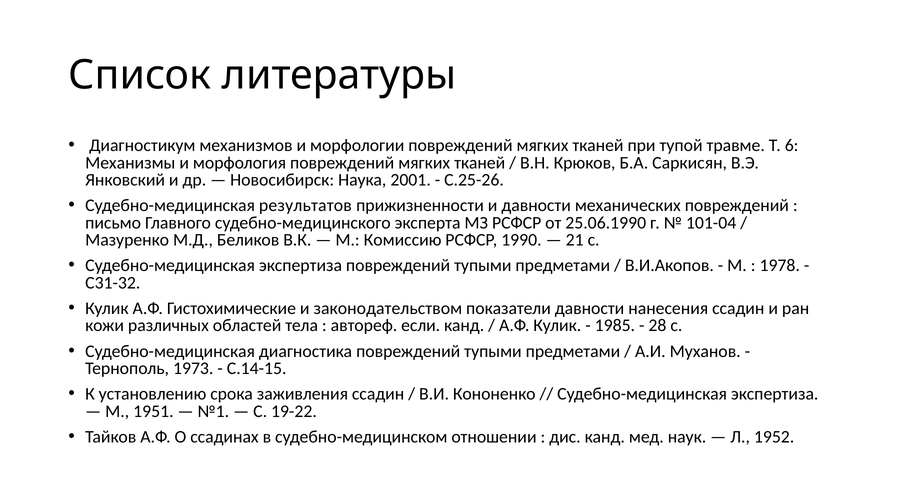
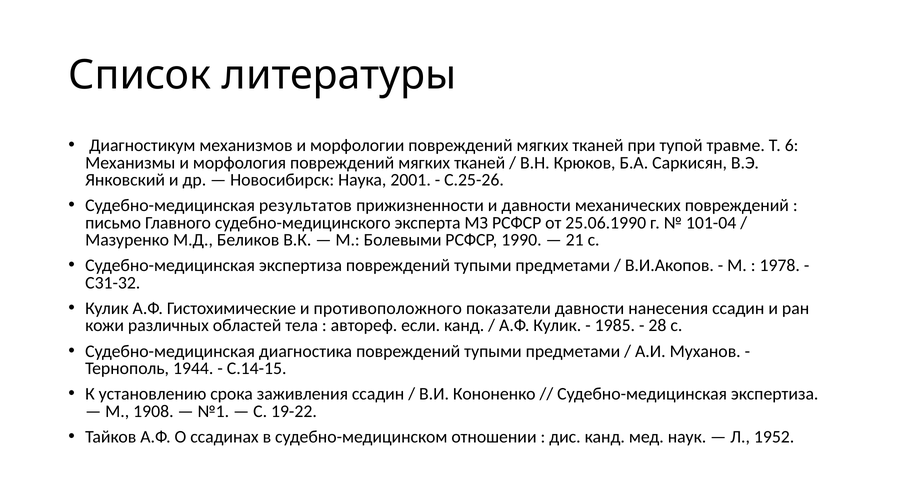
Комиссию: Комиссию -> Болевыми (403, 240)
законодательством: законодательством -> противоположного (388, 309)
1973: 1973 -> 1944 (193, 369)
1951: 1951 -> 1908 (153, 412)
